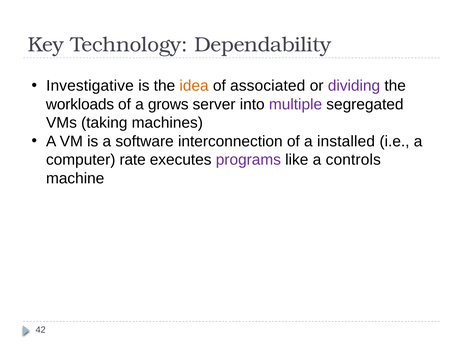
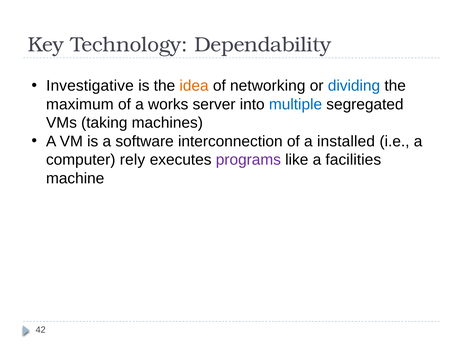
associated: associated -> networking (268, 86)
dividing colour: purple -> blue (354, 86)
workloads: workloads -> maximum (80, 104)
grows: grows -> works (168, 104)
multiple colour: purple -> blue (296, 104)
rate: rate -> rely (132, 160)
controls: controls -> facilities (353, 160)
